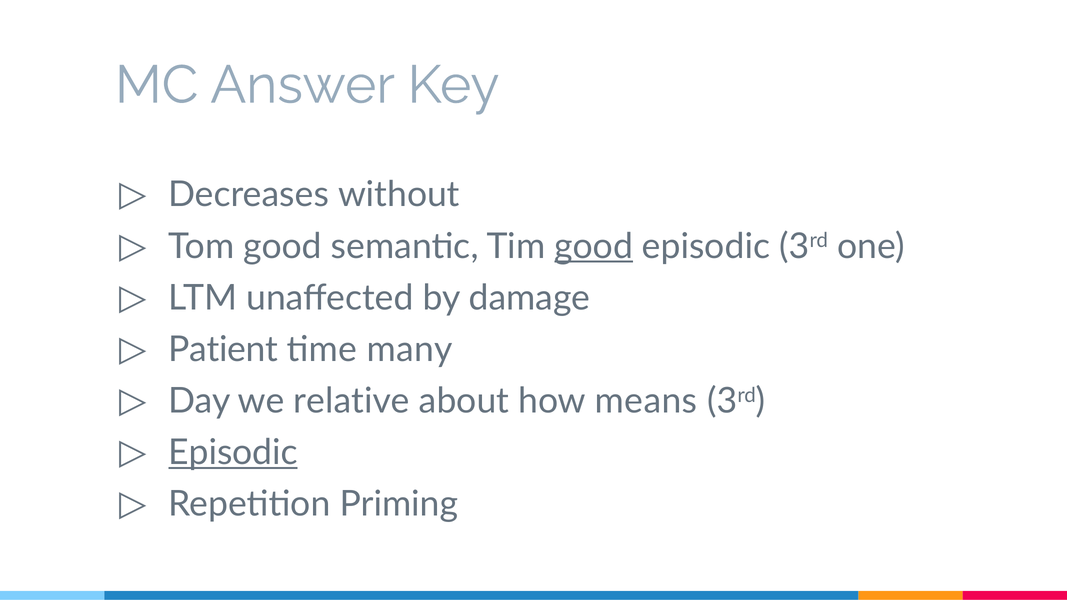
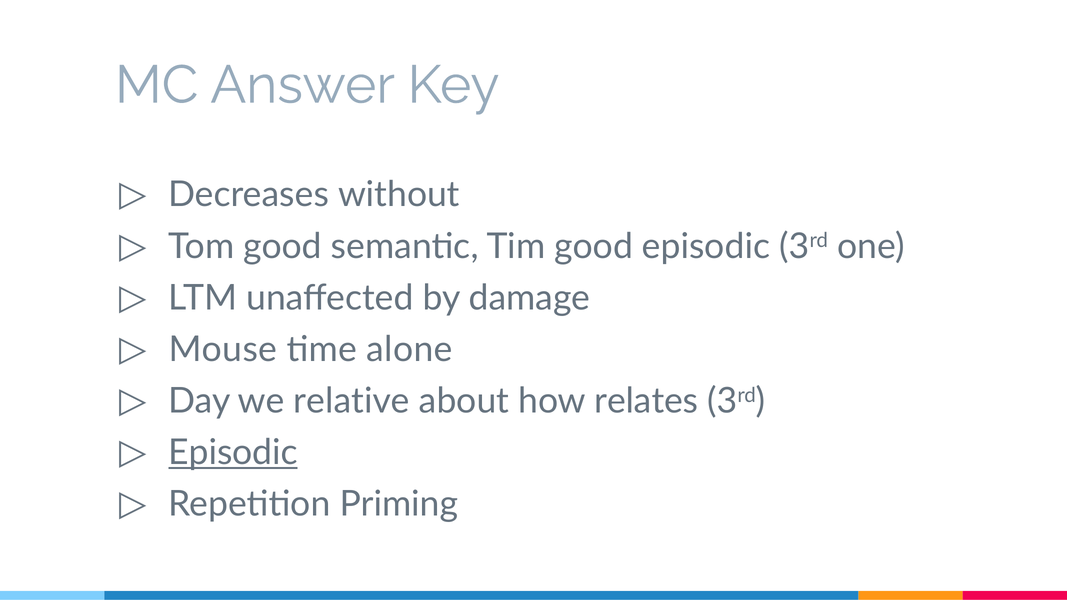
good underline: present -> none (594, 246)
Patient: Patient -> Mouse (223, 350)
many: many -> alone (410, 350)
means: means -> relates (646, 401)
